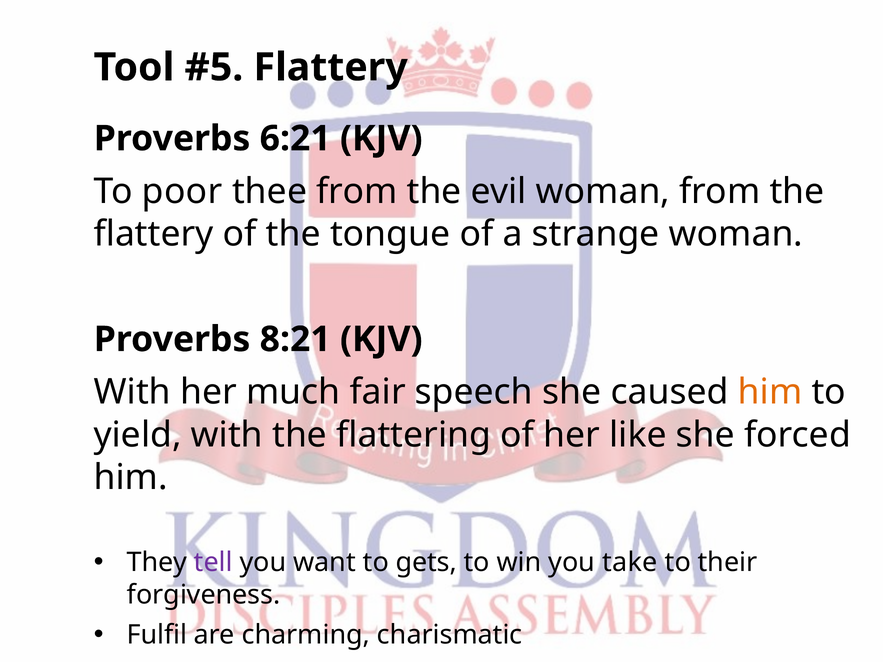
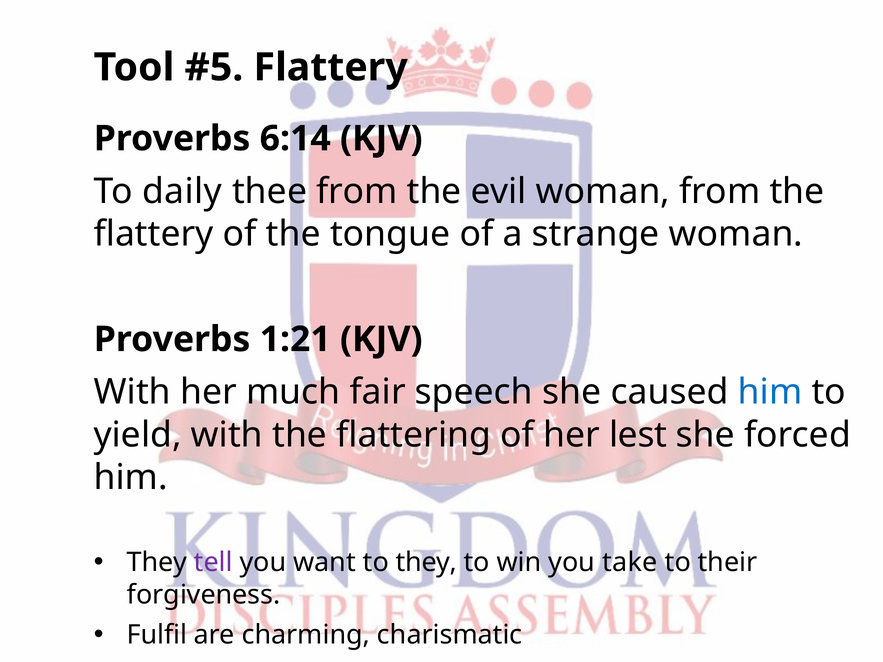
6:21: 6:21 -> 6:14 (295, 139)
poor: poor -> daily (182, 191)
8:21: 8:21 -> 1:21 (295, 340)
him colour: orange -> blue (770, 392)
like: like -> lest (638, 435)
to gets: gets -> they (426, 563)
